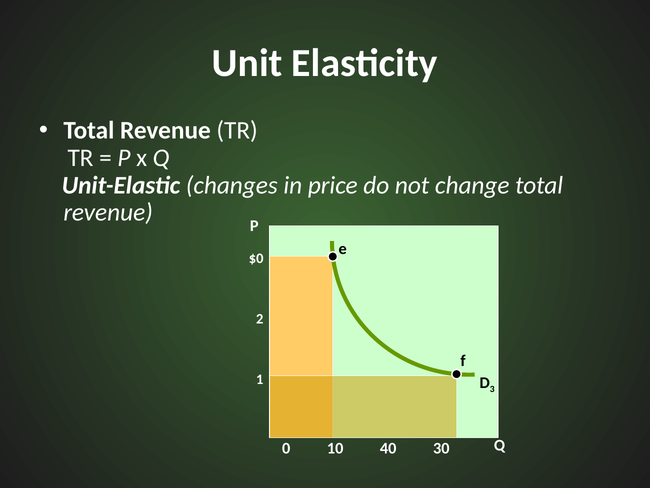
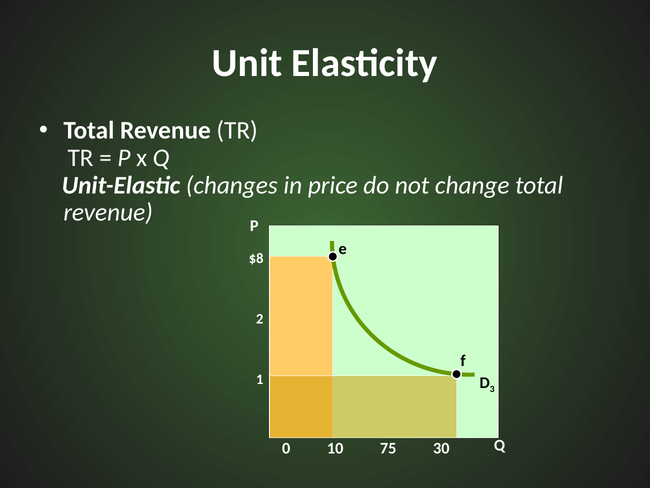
$0: $0 -> $8 (256, 258)
40: 40 -> 75 (388, 448)
